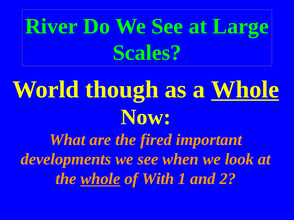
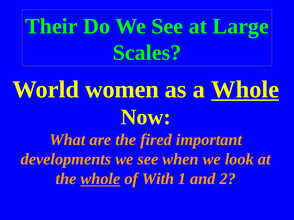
River: River -> Their (51, 26)
though: though -> women (122, 90)
